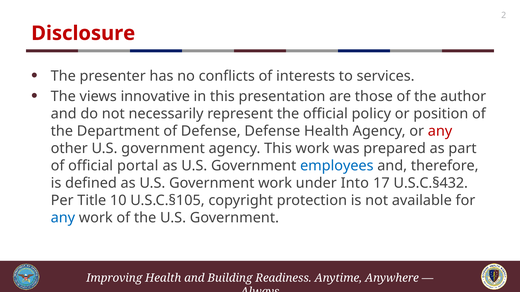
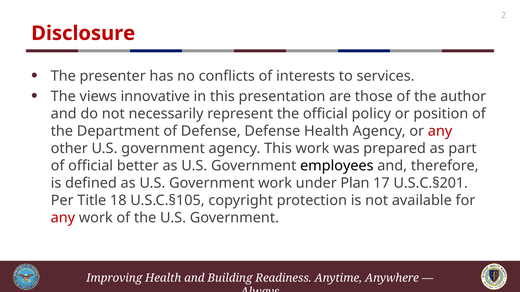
portal: portal -> better (138, 166)
employees colour: blue -> black (337, 166)
Into: Into -> Plan (355, 183)
U.S.C.§432: U.S.C.§432 -> U.S.C.§201 (431, 183)
10: 10 -> 18 (118, 201)
any colour: blue -> red (63, 218)
